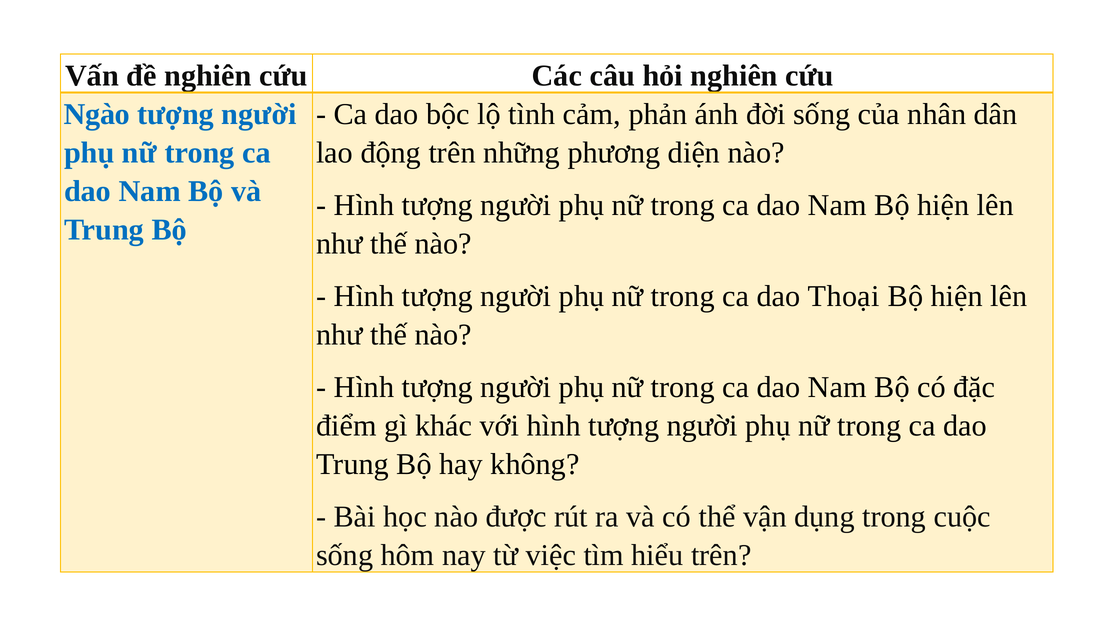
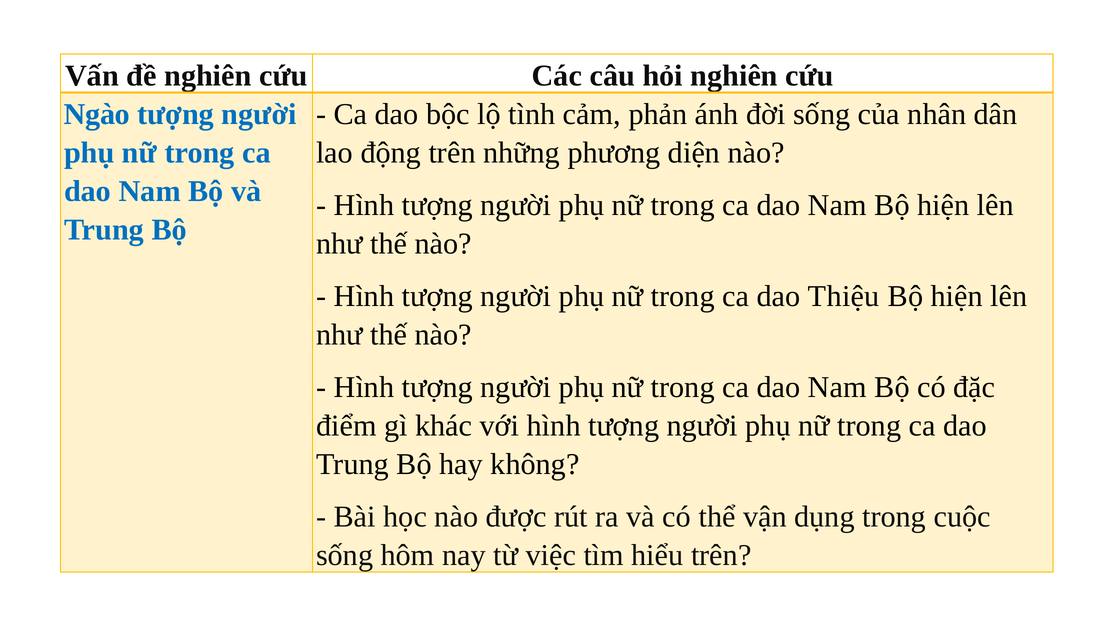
Thoại: Thoại -> Thiệu (844, 296)
